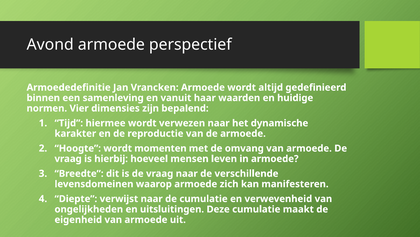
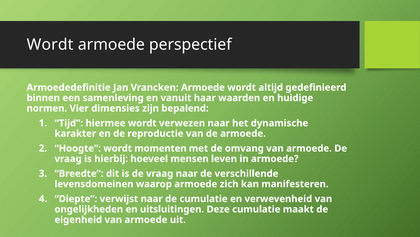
Avond: Avond -> Wordt (50, 44)
